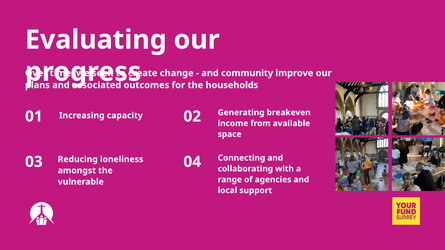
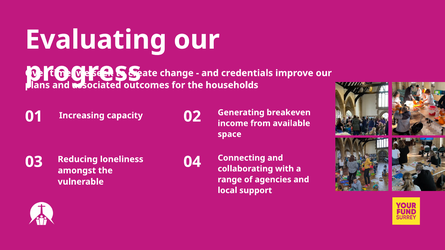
community: community -> credentials (247, 73)
